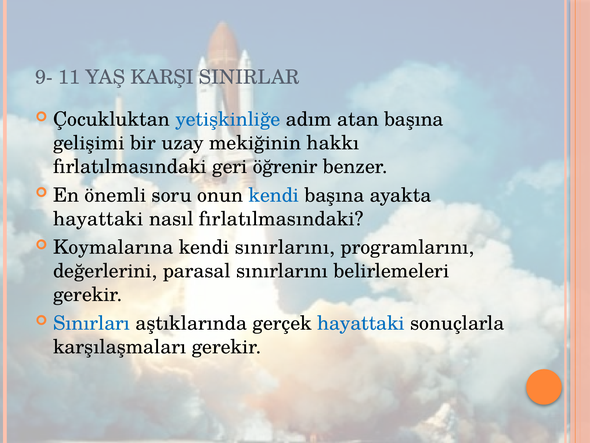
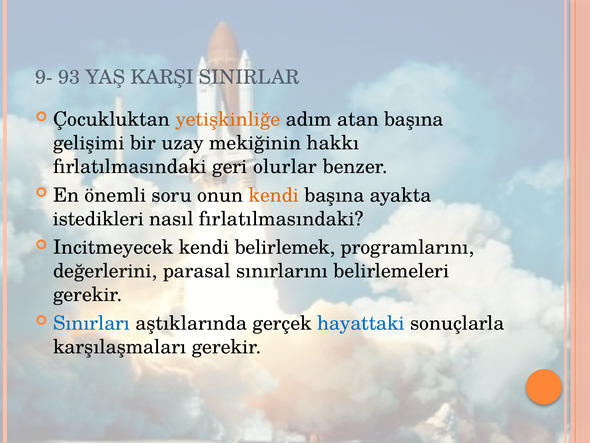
11: 11 -> 93 (69, 77)
yetişkinliğe colour: blue -> orange (228, 119)
öğrenir: öğrenir -> olurlar (285, 167)
kendi colour: blue -> orange (274, 195)
hayattaki: hayattaki -> istedikleri (98, 219)
Koymalarına: Koymalarına -> Incitmeyecek (113, 247)
kendi sınırlarını: sınırlarını -> belirlemek (285, 247)
